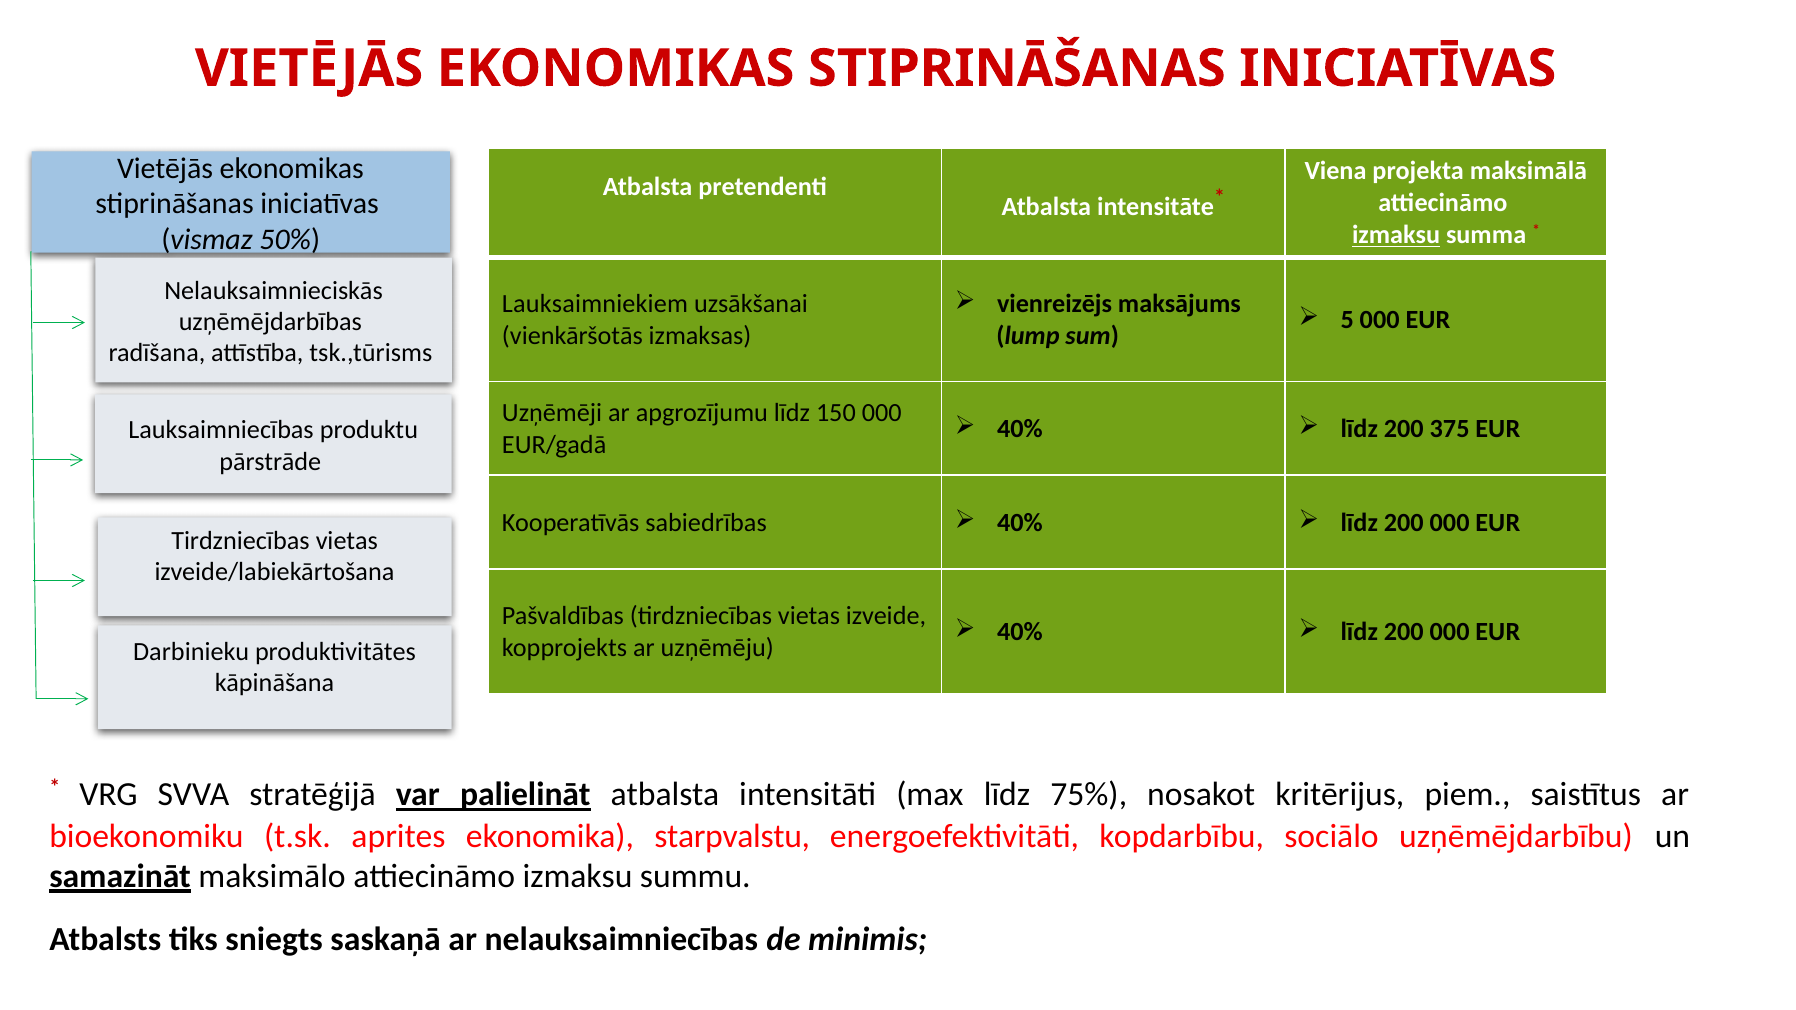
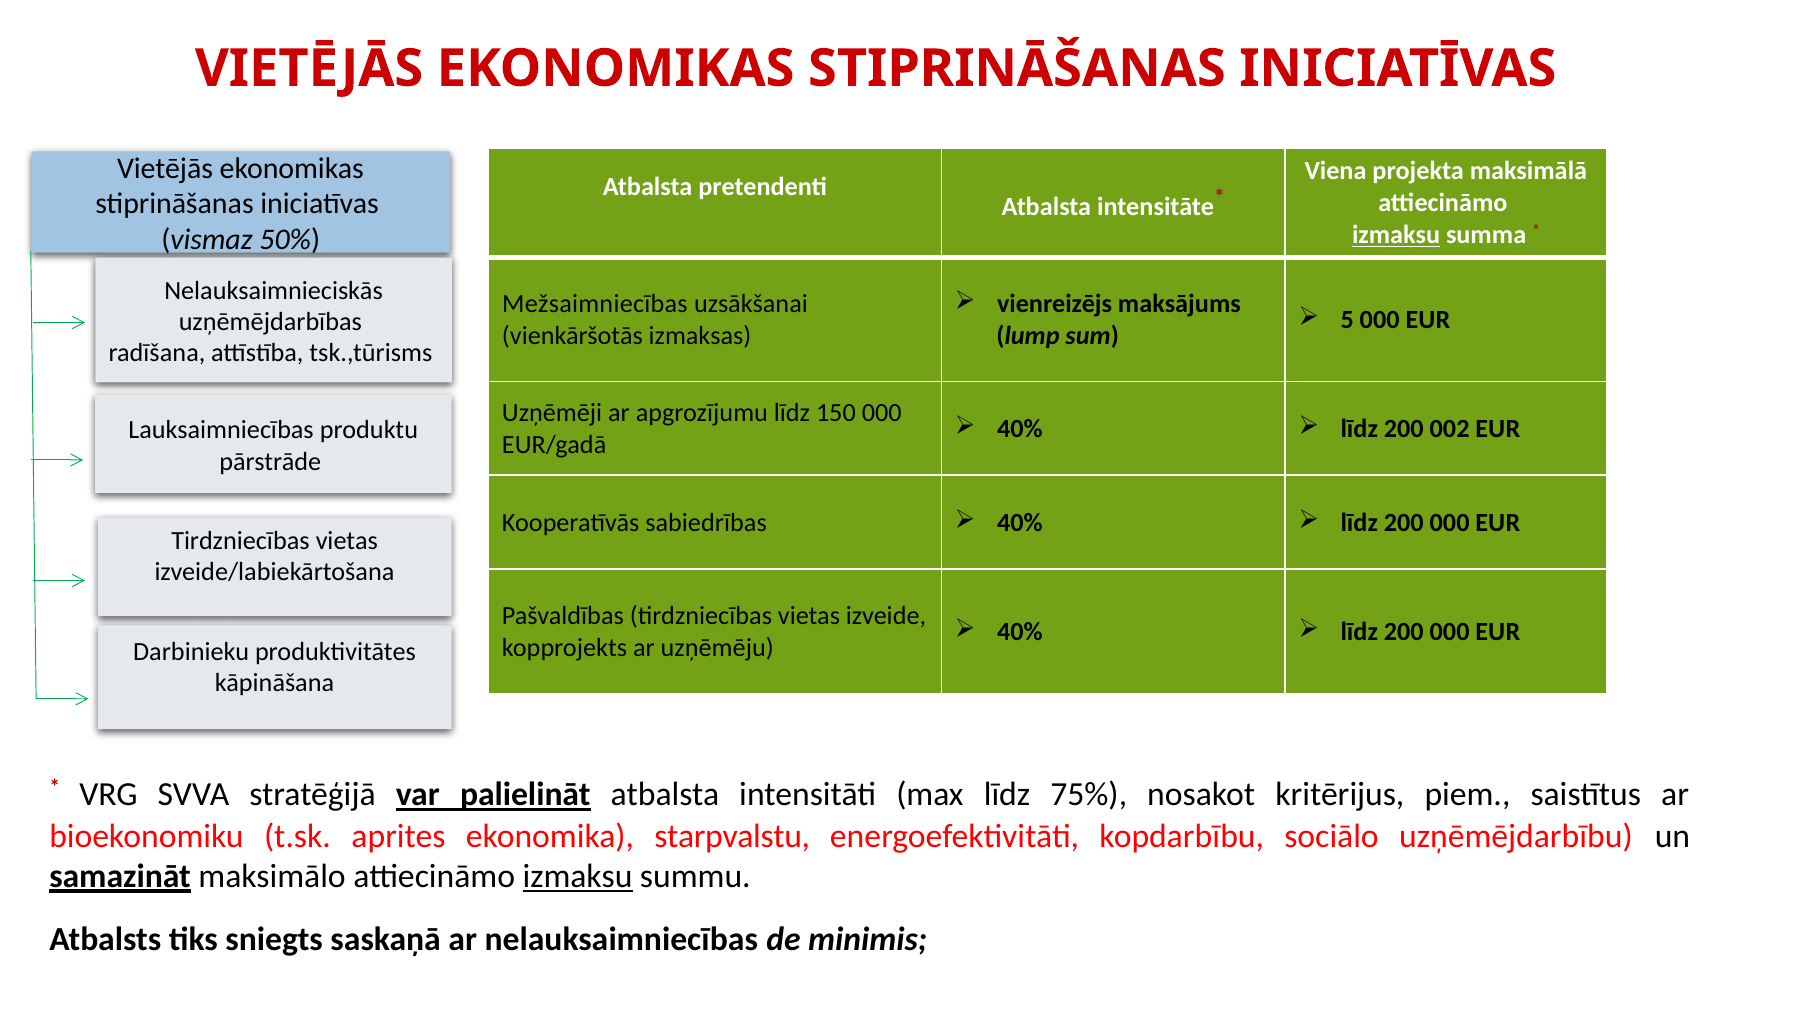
Lauksaimniekiem: Lauksaimniekiem -> Mežsaimniecības (595, 304)
375: 375 -> 002 (1450, 429)
izmaksu underline: none -> present (578, 877)
